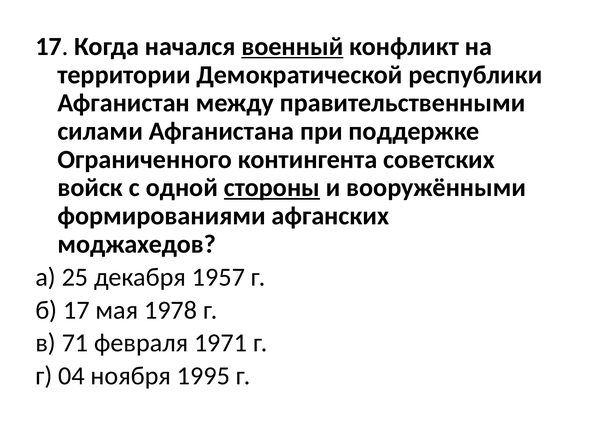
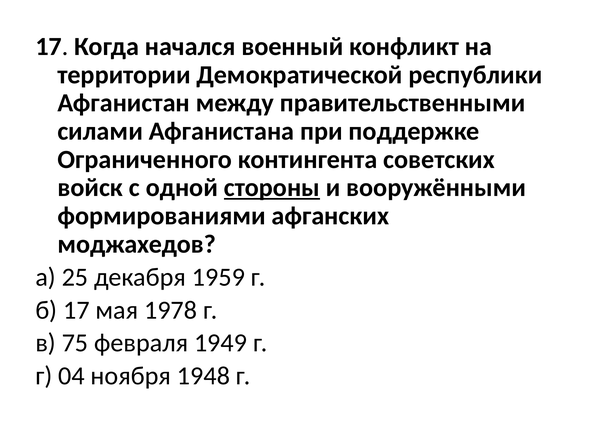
военный underline: present -> none (292, 47)
1957: 1957 -> 1959 (218, 278)
71: 71 -> 75 (75, 344)
1971: 1971 -> 1949 (221, 344)
1995: 1995 -> 1948 (203, 377)
